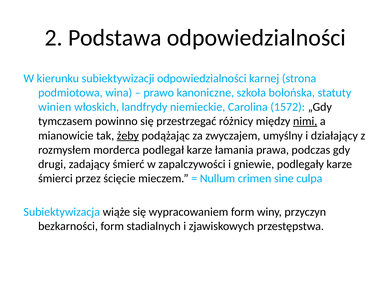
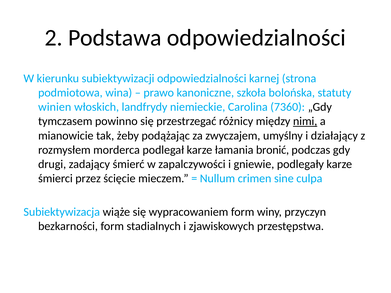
1572: 1572 -> 7360 (288, 107)
żeby underline: present -> none (128, 136)
prawa: prawa -> bronić (273, 150)
